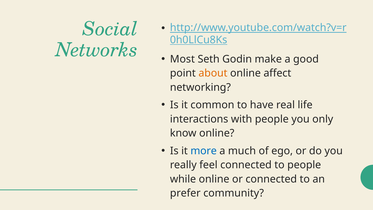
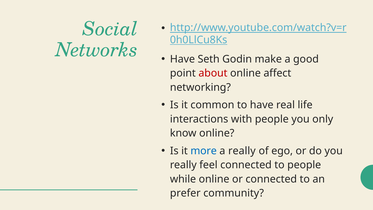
Most: Most -> Have (182, 59)
about colour: orange -> red (213, 73)
a much: much -> really (242, 151)
